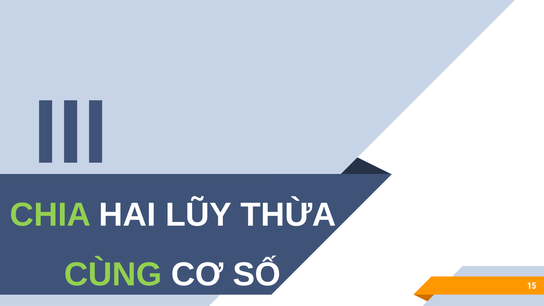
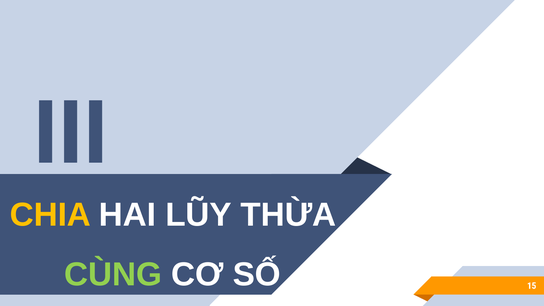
CHIA colour: light green -> yellow (50, 215)
